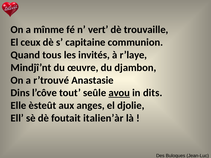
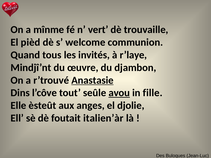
ceux: ceux -> pièd (31, 42)
capitaine: capitaine -> welcome (85, 42)
Anastasie underline: none -> present (92, 80)
dits: dits -> fille (153, 93)
